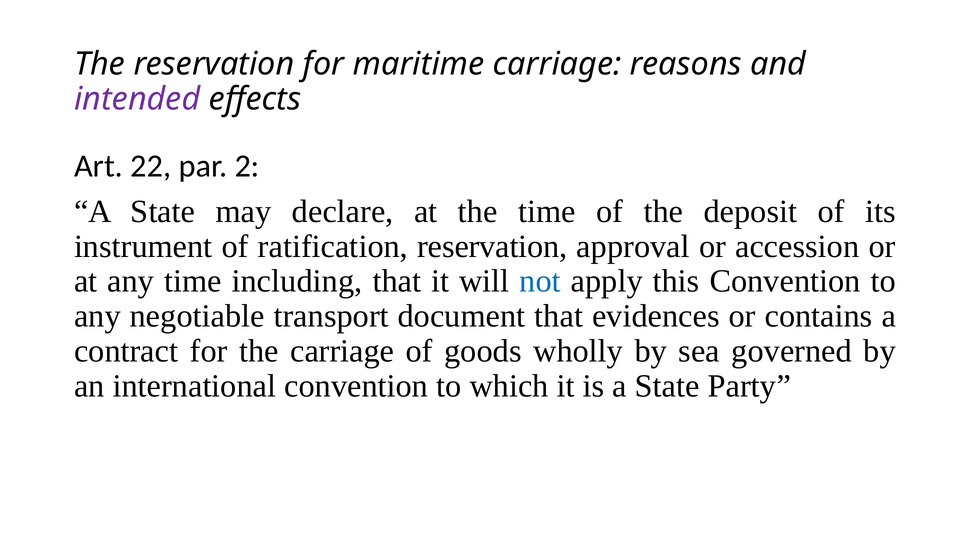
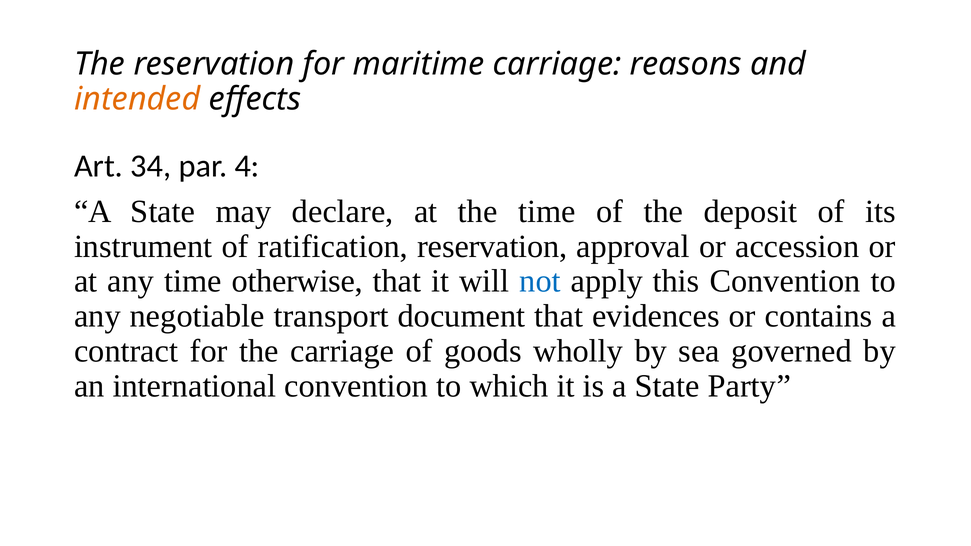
intended colour: purple -> orange (137, 99)
22: 22 -> 34 (151, 166)
2: 2 -> 4 (247, 166)
including: including -> otherwise (297, 281)
